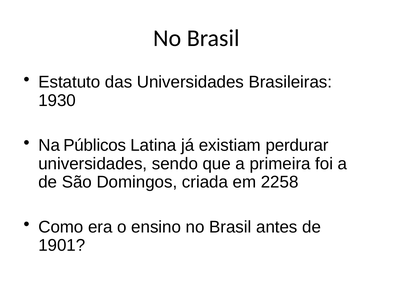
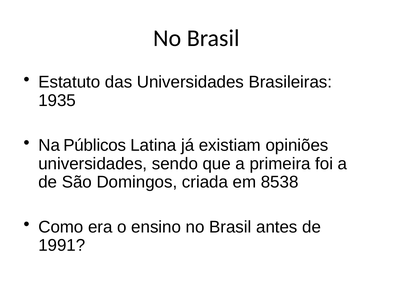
1930: 1930 -> 1935 (57, 100)
perdurar: perdurar -> opiniões (297, 145)
2258: 2258 -> 8538 (280, 182)
1901: 1901 -> 1991 (62, 245)
